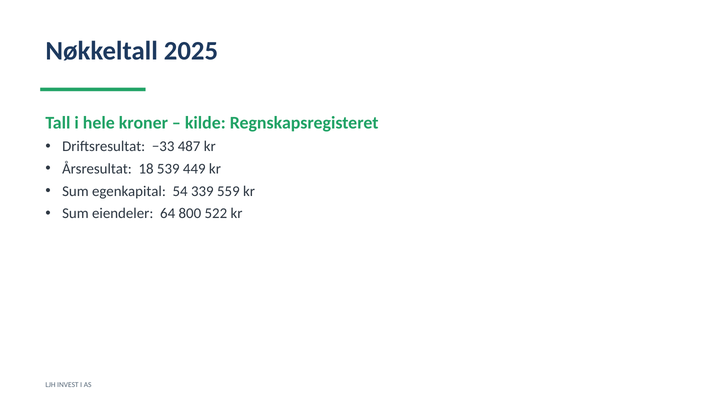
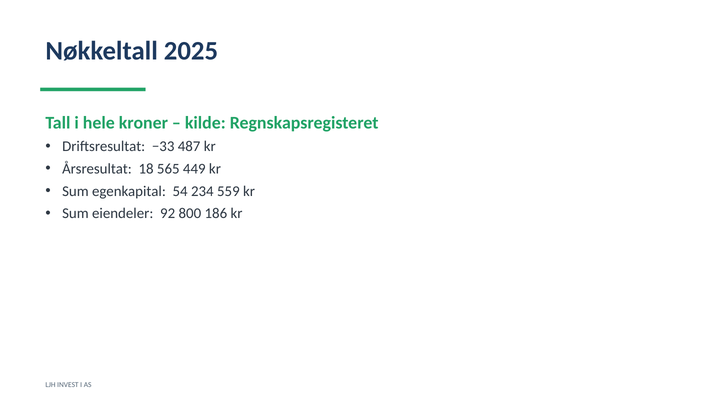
539: 539 -> 565 (168, 169)
339: 339 -> 234 (202, 191)
64: 64 -> 92 (168, 214)
522: 522 -> 186 (216, 214)
